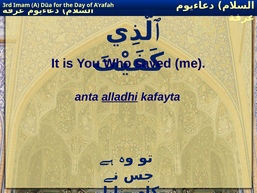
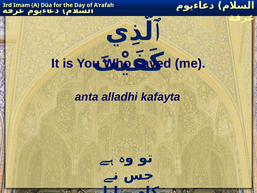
alladhi underline: present -> none (120, 97)
